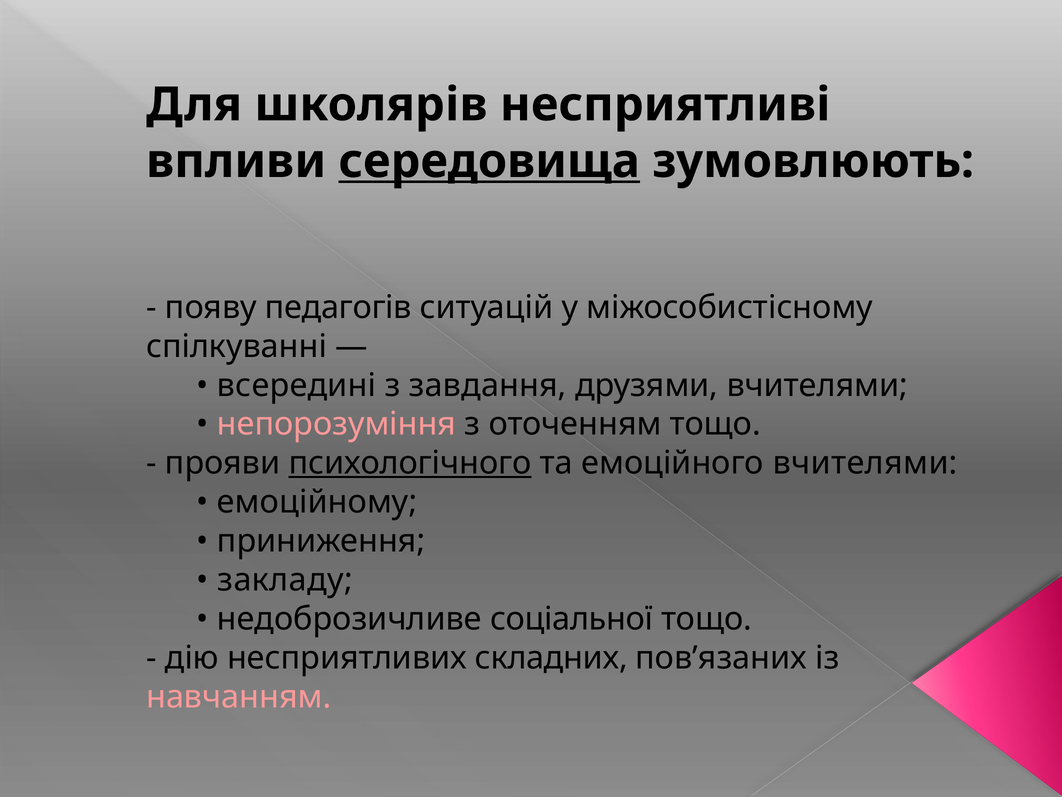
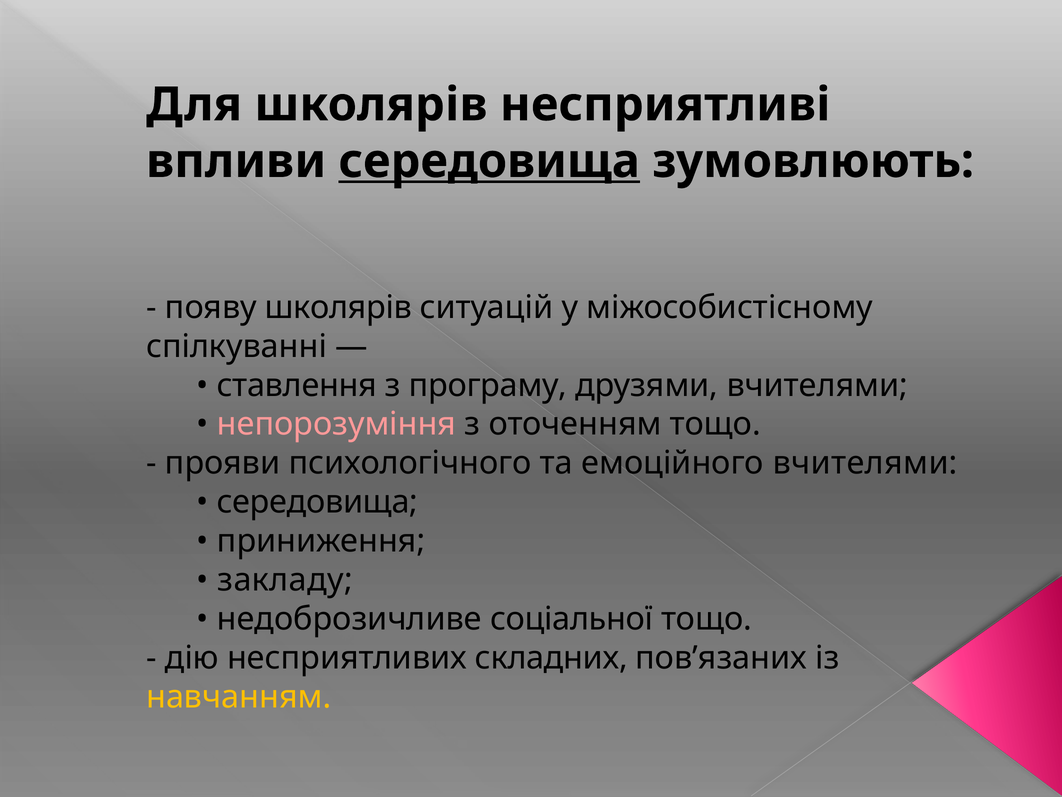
появу педагогів: педагогів -> школярів (338, 307)
всередині: всередині -> ставлення (297, 385)
завдання: завдання -> програму (488, 385)
психологічного underline: present -> none (410, 463)
емоційному: емоційному -> середовища (317, 502)
навчанням colour: pink -> yellow (239, 696)
